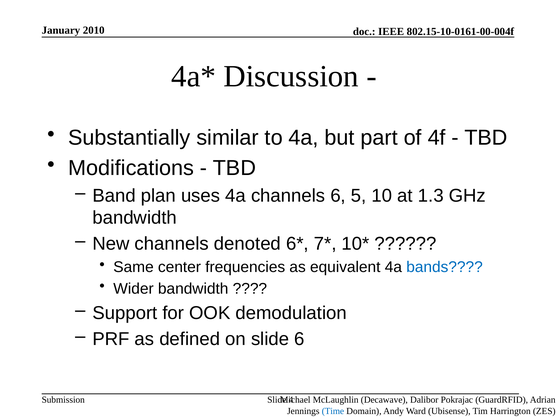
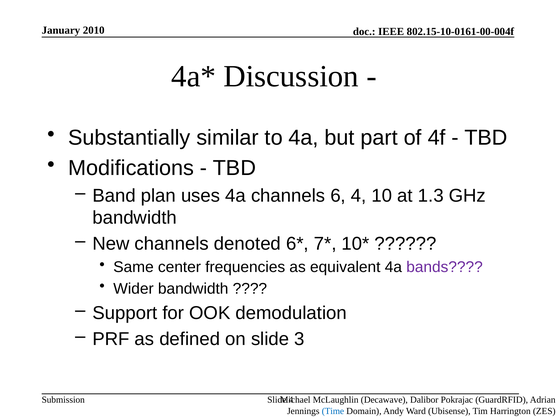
6 5: 5 -> 4 (359, 196)
bands colour: blue -> purple (445, 267)
slide 6: 6 -> 3 (299, 339)
